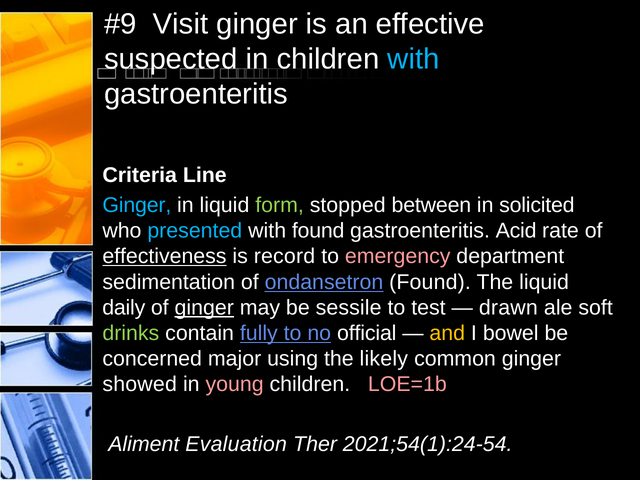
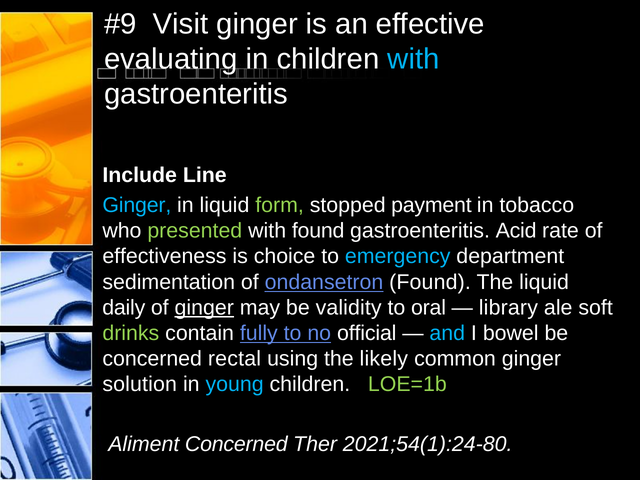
suspected: suspected -> evaluating (171, 59)
Criteria: Criteria -> Include (140, 175)
between: between -> payment (431, 205)
solicited: solicited -> tobacco (537, 205)
presented colour: light blue -> light green (195, 231)
effectiveness underline: present -> none (164, 256)
record: record -> choice (285, 256)
emergency colour: pink -> light blue (398, 256)
sessile: sessile -> validity (349, 308)
test: test -> oral (429, 308)
drawn: drawn -> library (508, 308)
and colour: yellow -> light blue (447, 333)
major: major -> rectal (234, 359)
showed: showed -> solution (140, 384)
young colour: pink -> light blue (235, 384)
LOE=1b colour: pink -> light green (407, 384)
Aliment Evaluation: Evaluation -> Concerned (236, 444)
2021;54(1):24-54: 2021;54(1):24-54 -> 2021;54(1):24-80 (428, 444)
